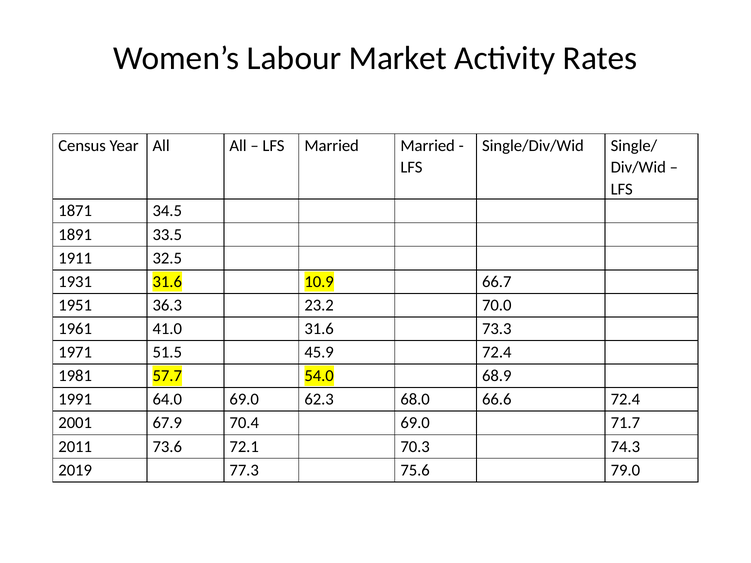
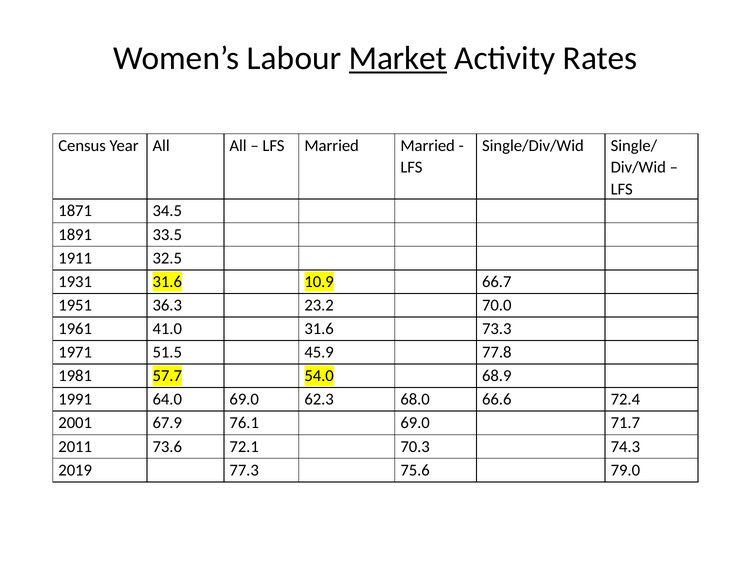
Market underline: none -> present (398, 58)
45.9 72.4: 72.4 -> 77.8 (497, 352)
70.4: 70.4 -> 76.1 (244, 423)
